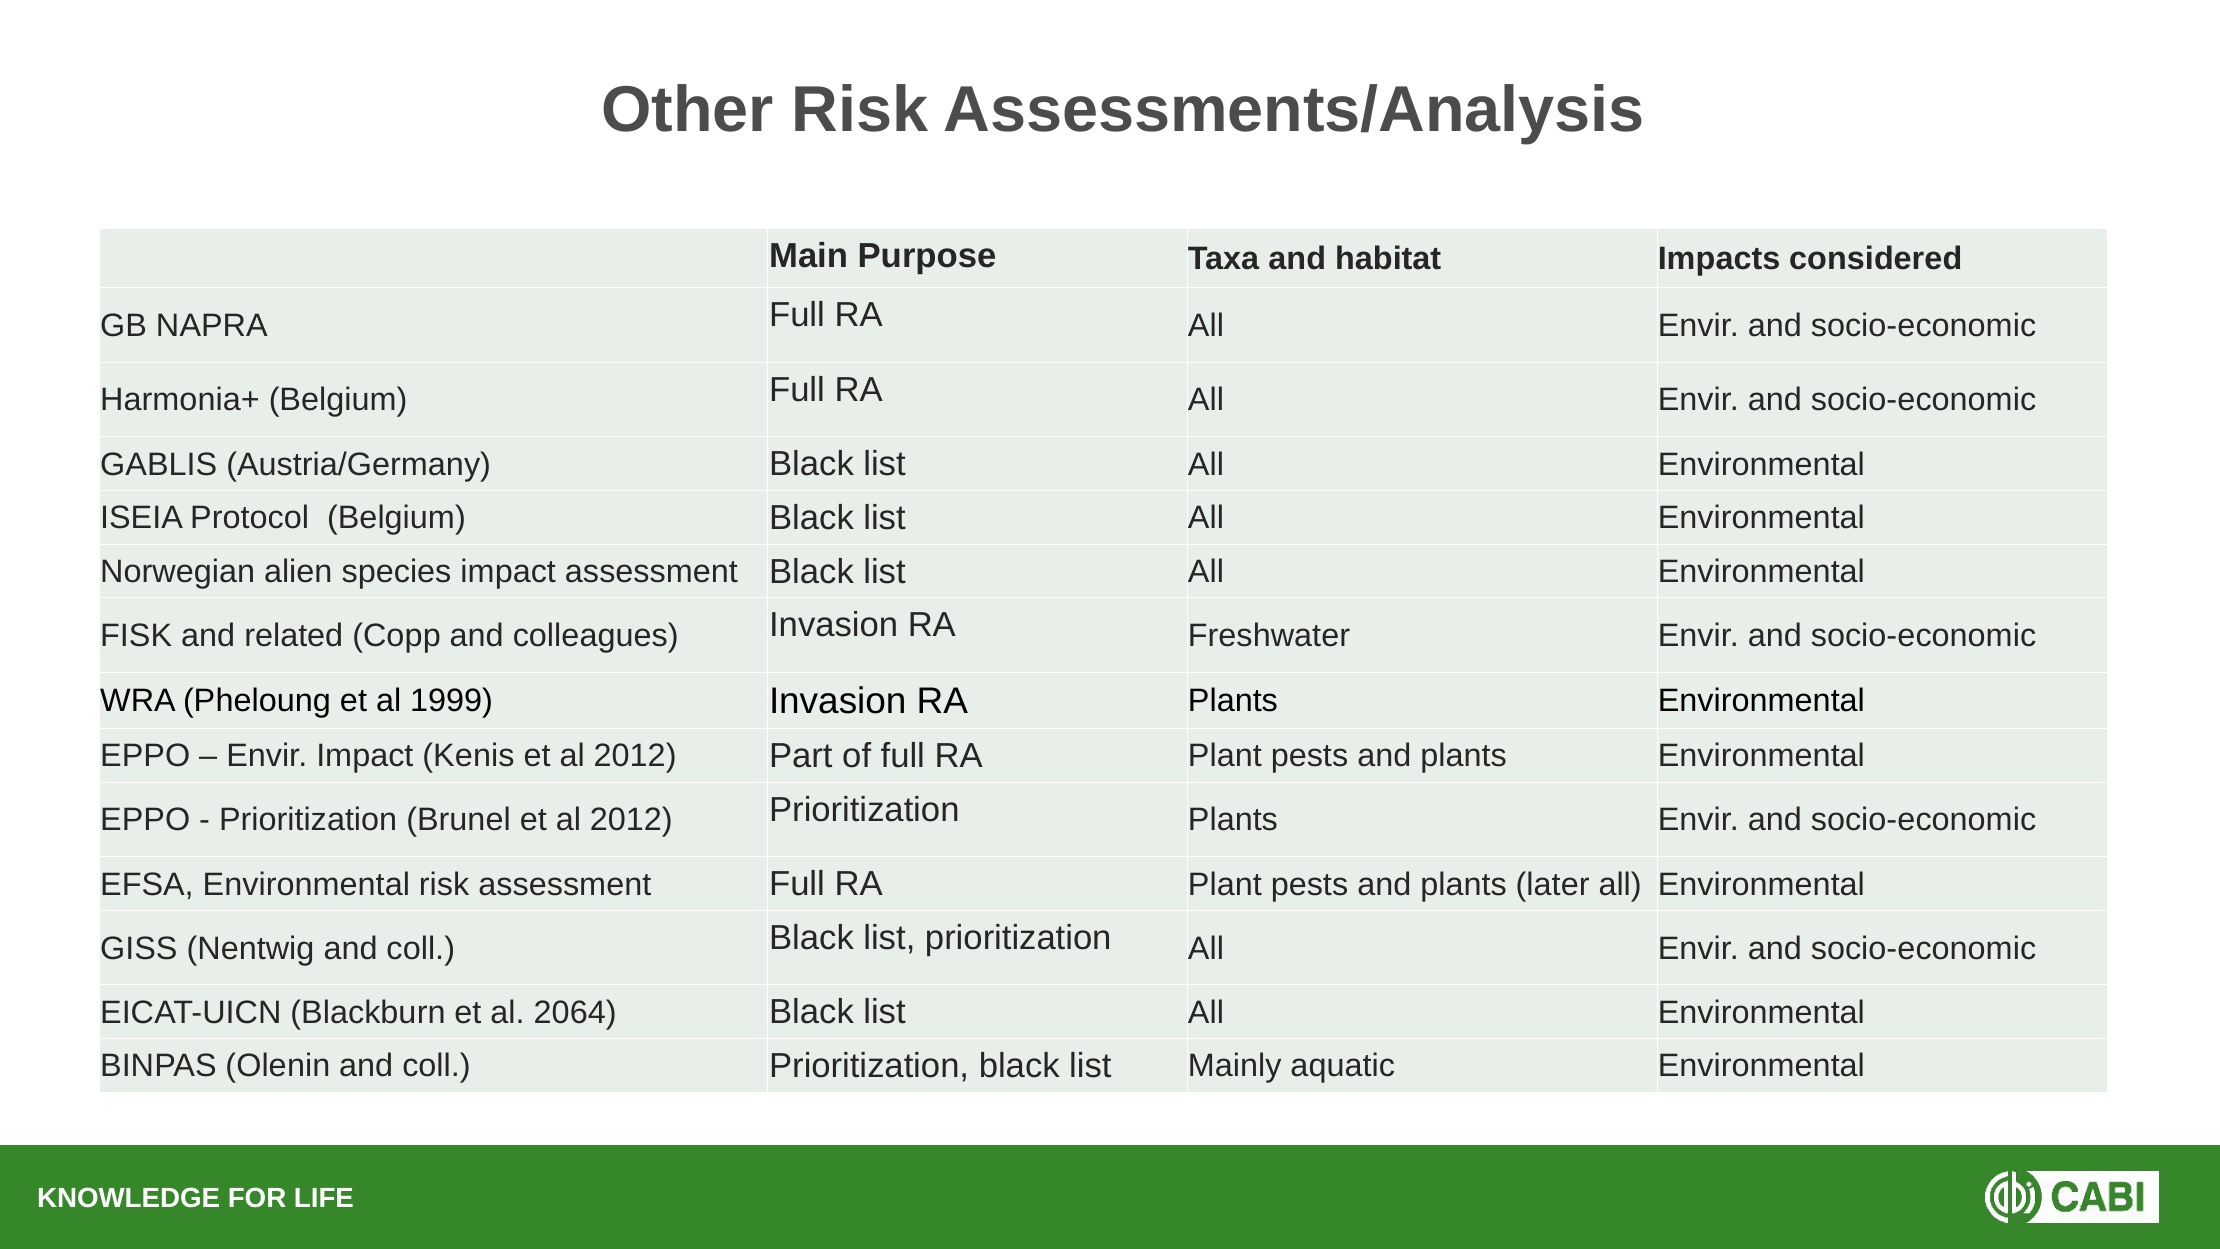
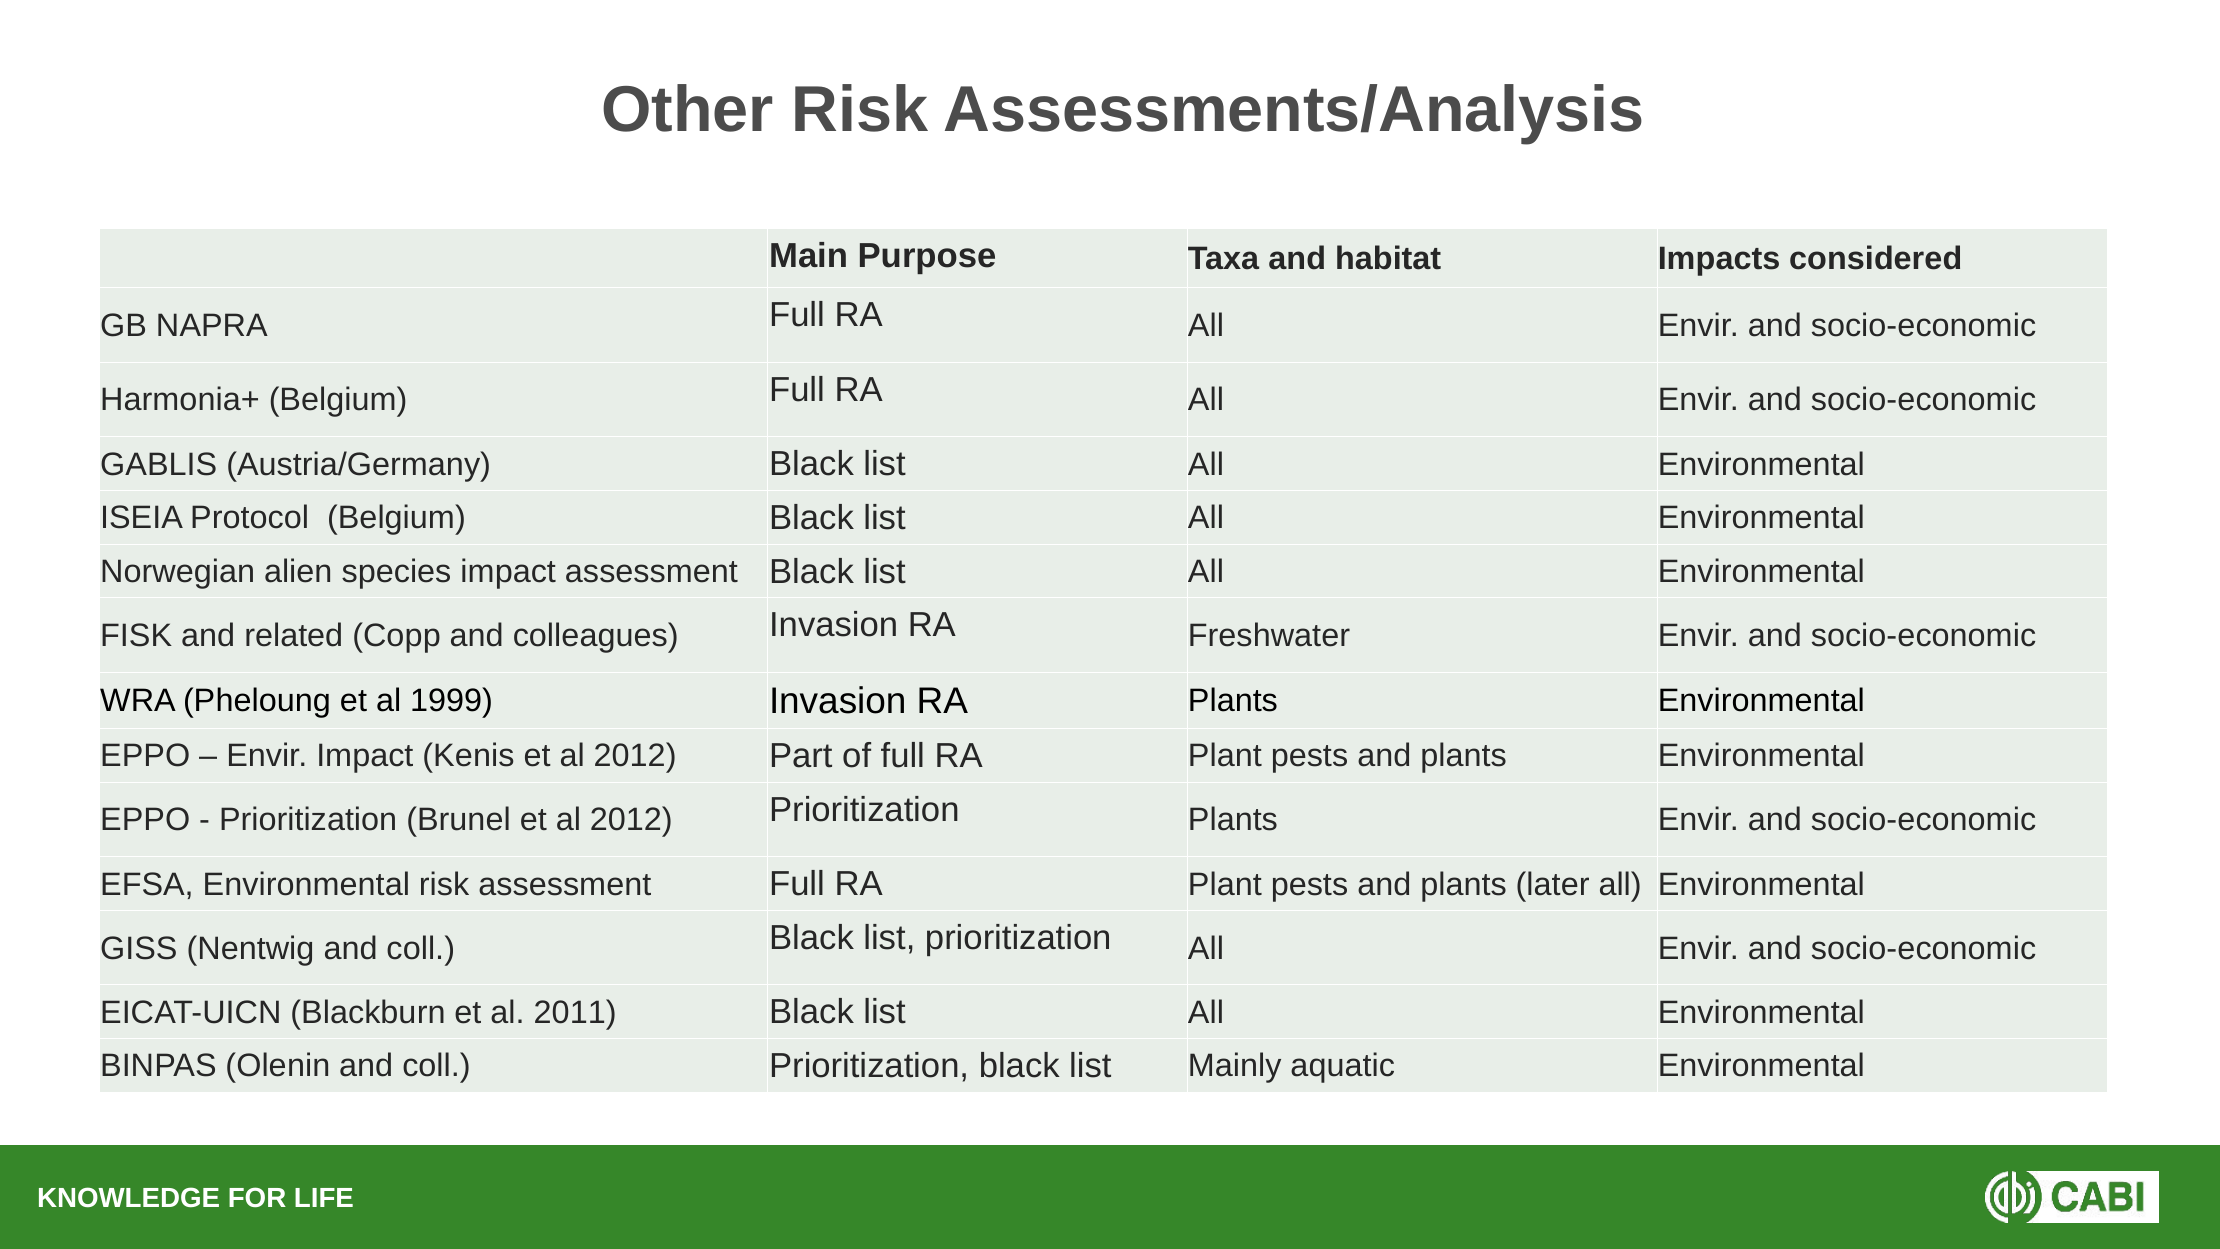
2064: 2064 -> 2011 (575, 1012)
